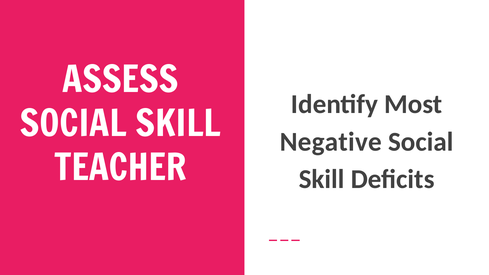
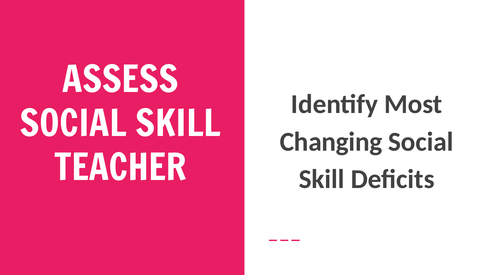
Negative: Negative -> Changing (331, 142)
